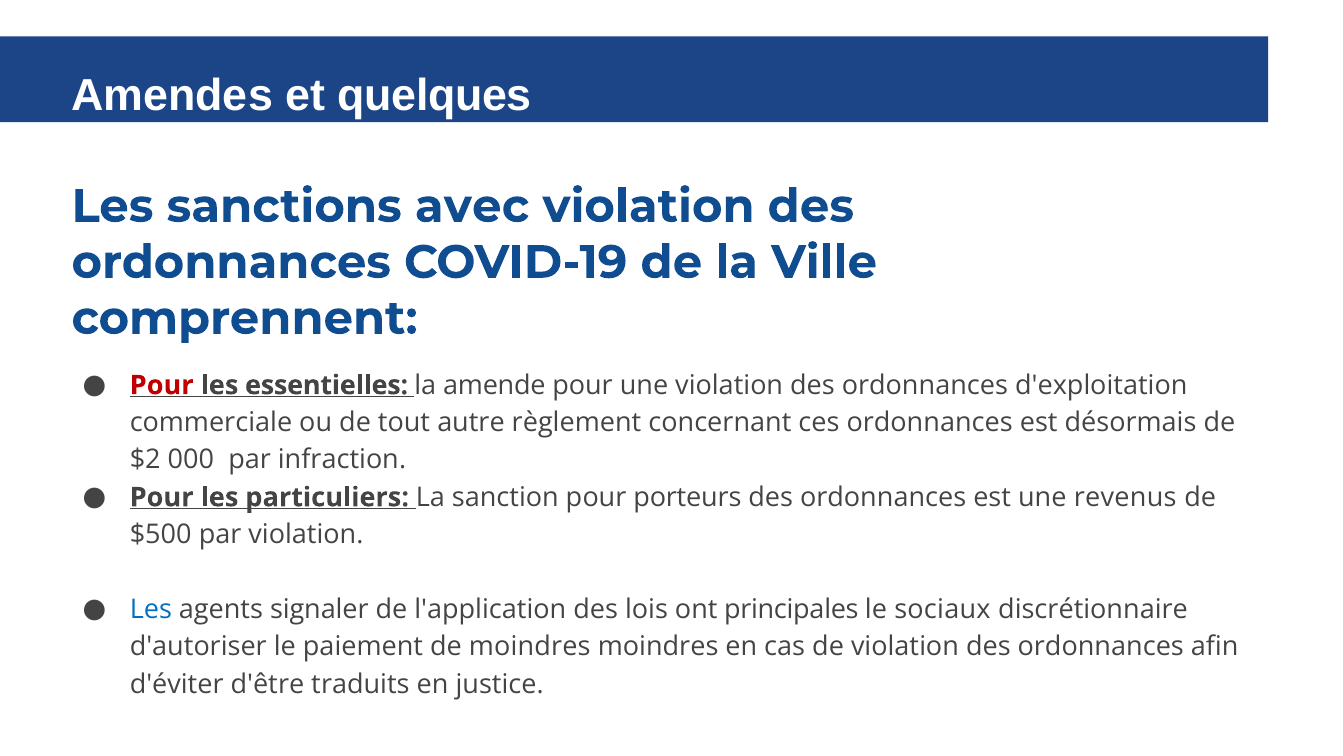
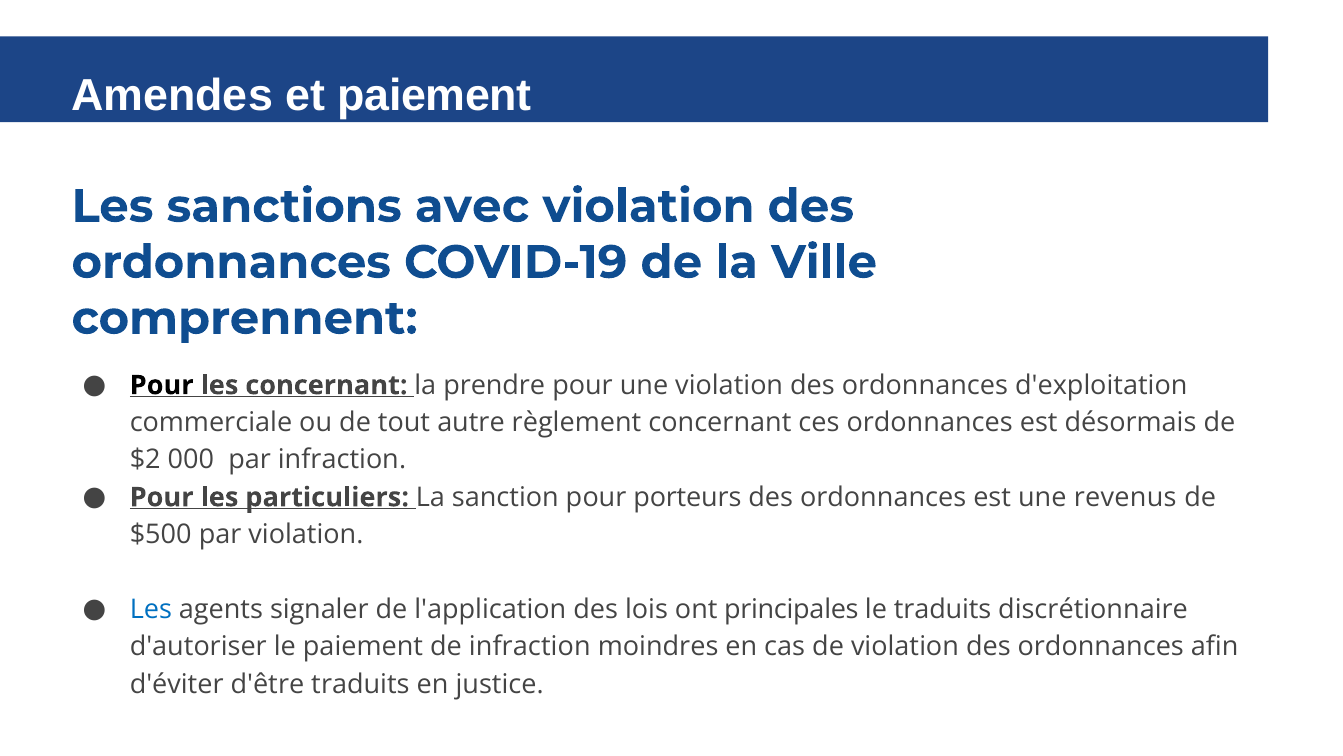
et quelques: quelques -> paiement (435, 96)
Pour colour: red -> black (162, 385)
les essentielles: essentielles -> concernant (326, 385)
amende: amende -> prendre (494, 385)
le sociaux: sociaux -> traduits (943, 609)
de moindres: moindres -> infraction (530, 646)
